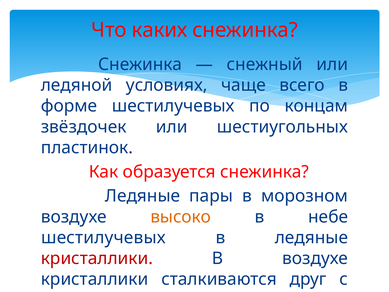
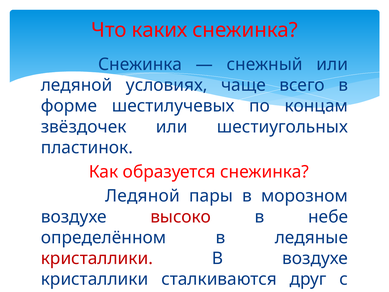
Ледяные: Ледяные -> Ледяной (142, 196)
высоко colour: orange -> red (181, 217)
шестилучевых: шестилучевых -> определённом (104, 237)
